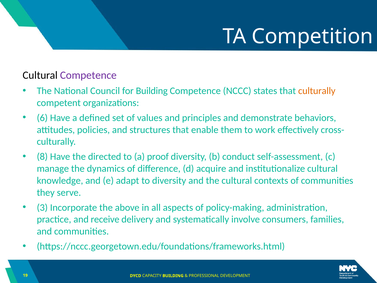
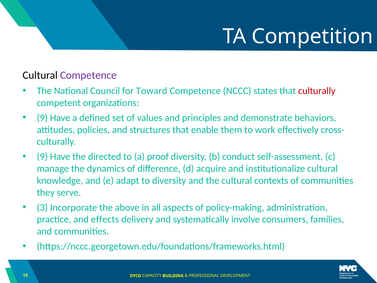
for Building: Building -> Toward (152, 91)
culturally colour: orange -> red (317, 91)
6: 6 -> 9 (42, 118)
8: 8 -> 9 (42, 157)
receive: receive -> effects (105, 219)
